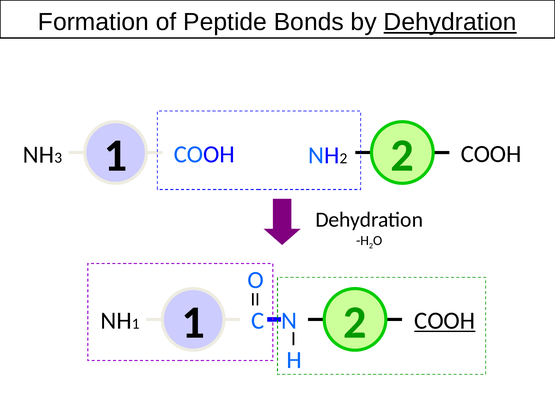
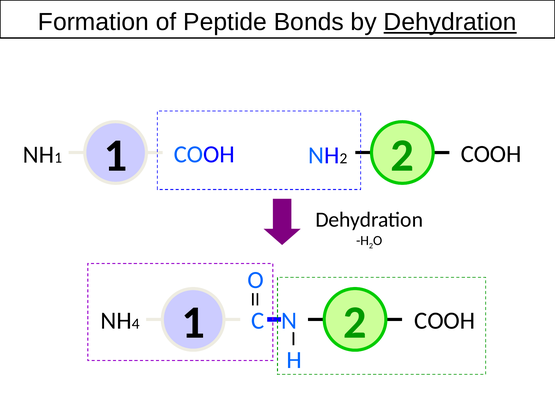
3: 3 -> 1 (58, 158)
1: 1 -> 4 (136, 324)
COOH underline: present -> none (445, 321)
